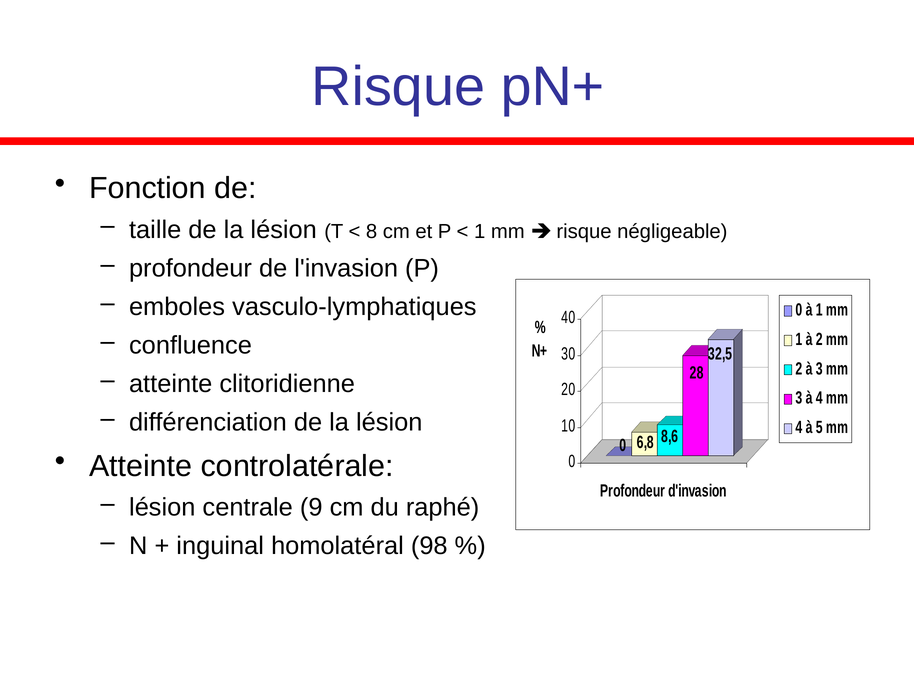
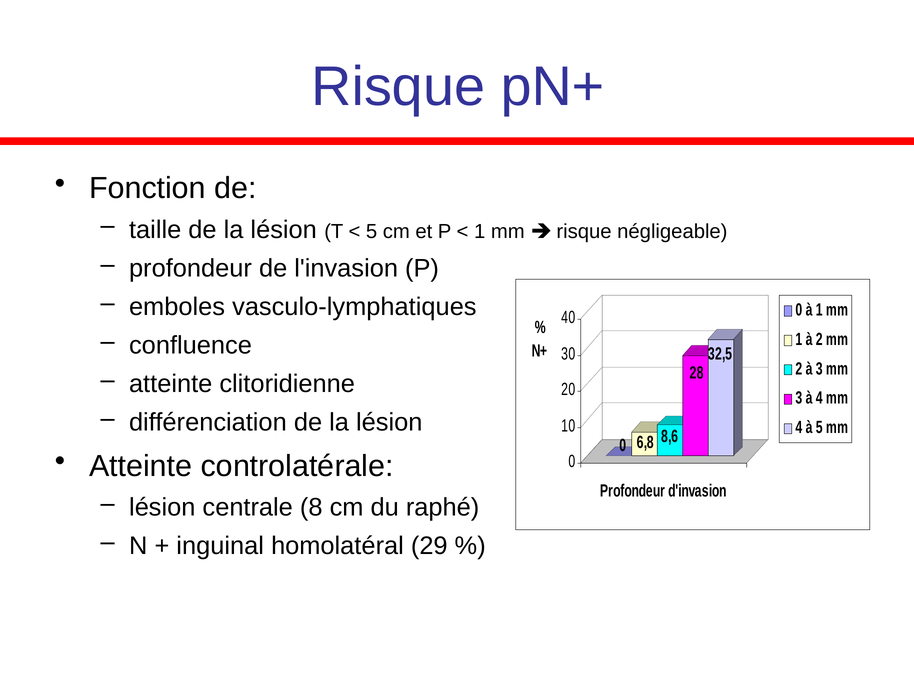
8: 8 -> 5 (372, 232)
9: 9 -> 8 (311, 508)
98: 98 -> 29 (429, 546)
